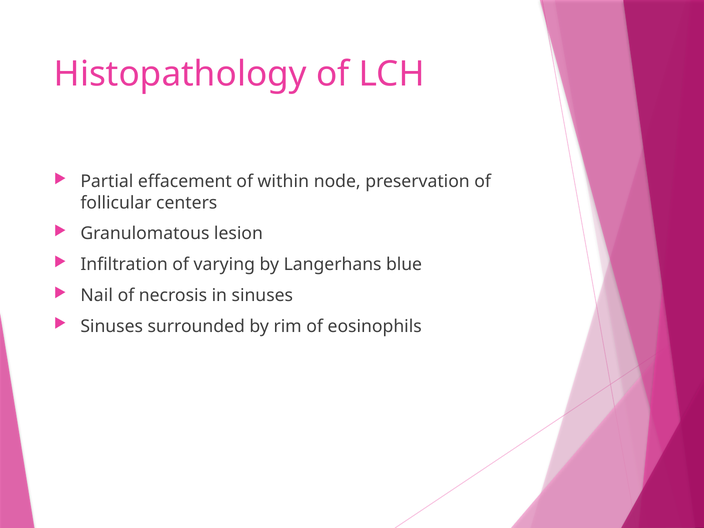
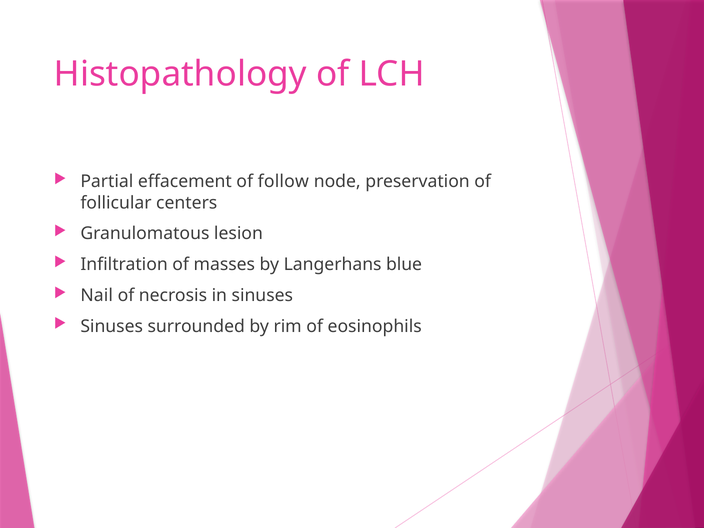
within: within -> follow (283, 182)
varying: varying -> masses (224, 265)
